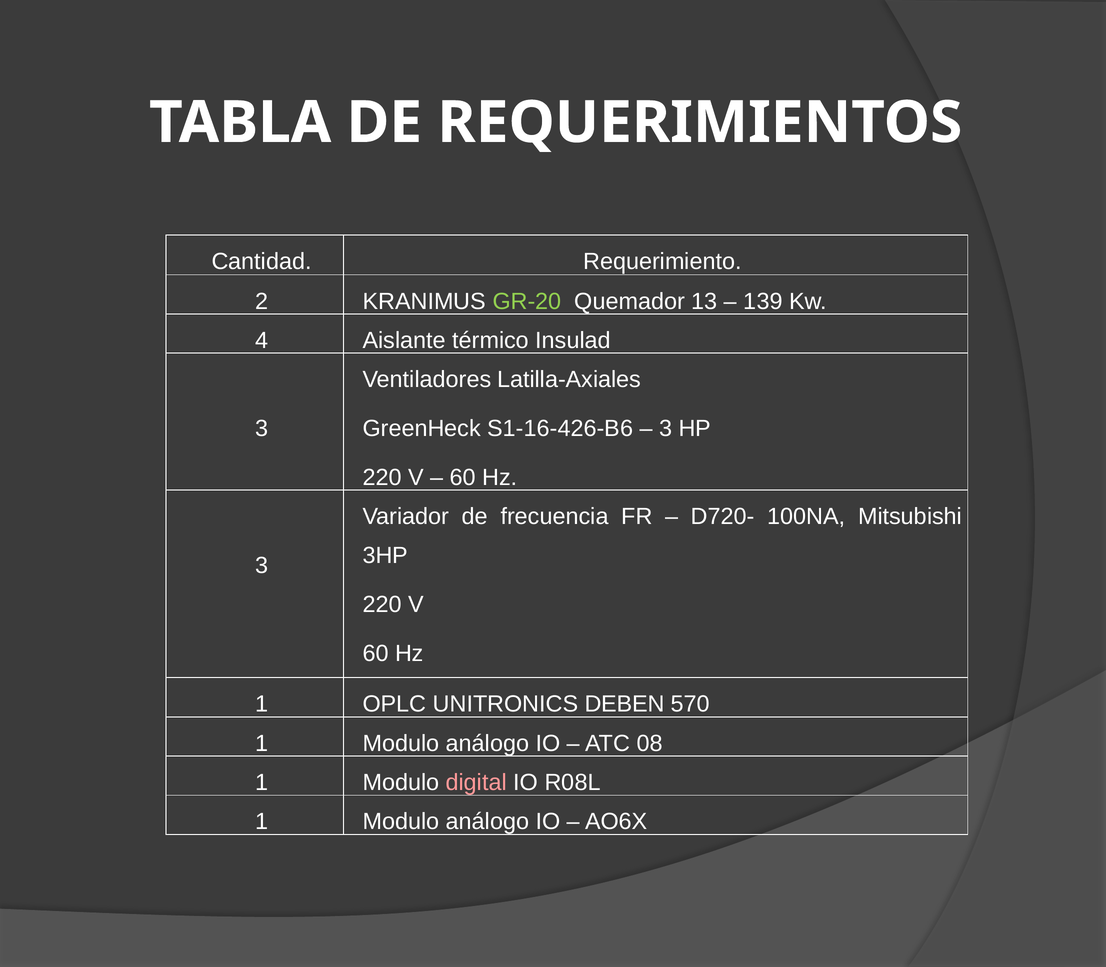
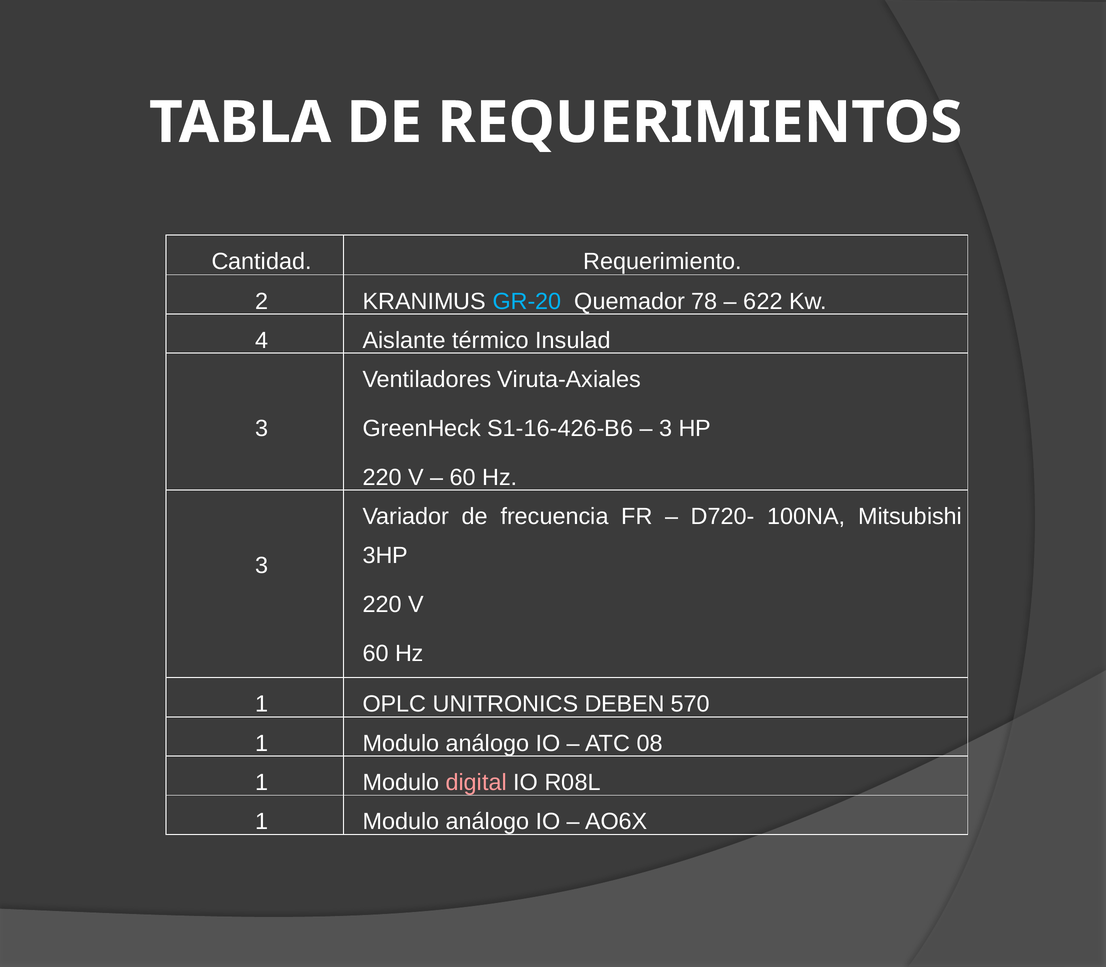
GR-20 colour: light green -> light blue (527, 302)
13: 13 -> 78 (704, 302)
139: 139 -> 622 (763, 302)
Latilla-Axiales: Latilla-Axiales -> Viruta-Axiales (569, 380)
